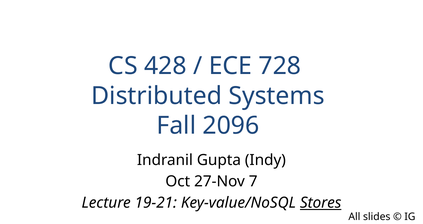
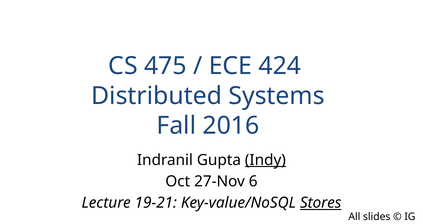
428: 428 -> 475 (165, 66)
728: 728 -> 424 (280, 66)
2096: 2096 -> 2016 (231, 125)
Indy underline: none -> present (265, 160)
7: 7 -> 6 (253, 181)
